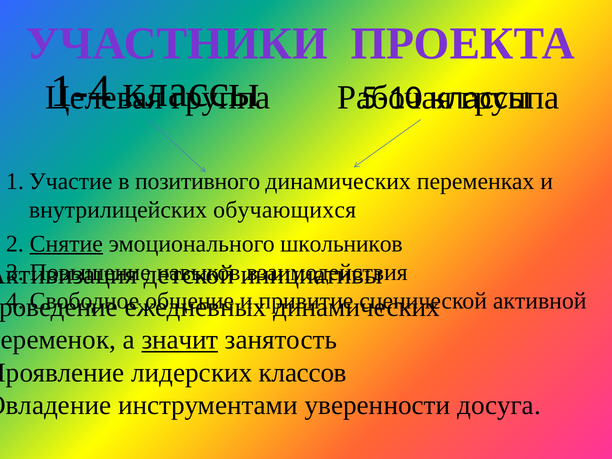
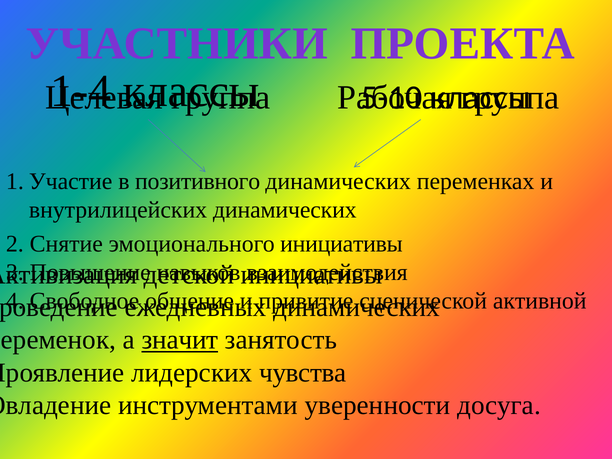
внутрилицейских обучающихся: обучающихся -> динамических (285, 210)
Снятие underline: present -> none (66, 244)
эмоционального школьников: школьников -> инициативы (341, 244)
классов: классов -> чувства (303, 373)
